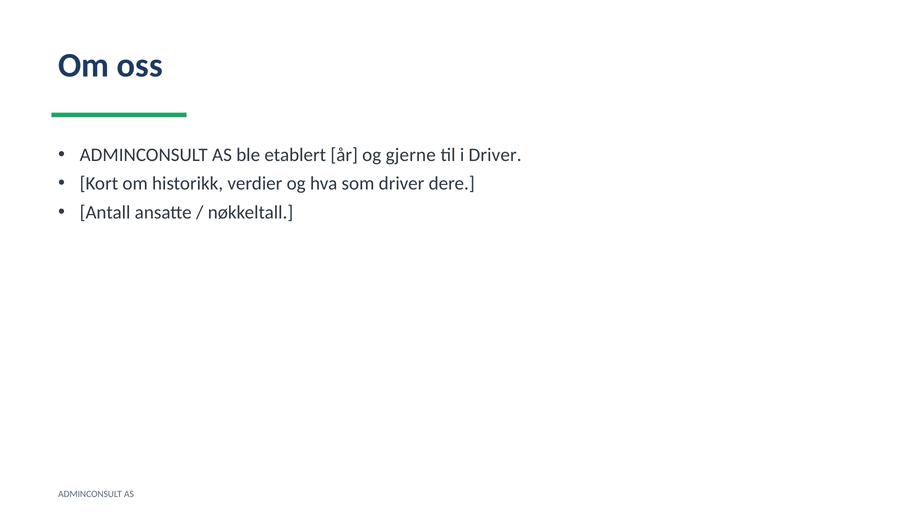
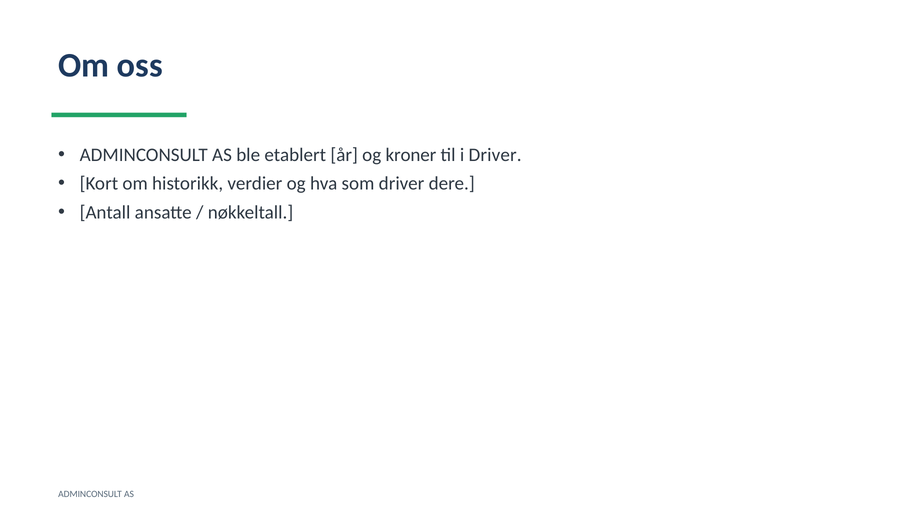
gjerne: gjerne -> kroner (411, 155)
